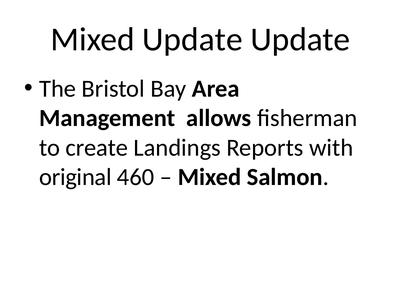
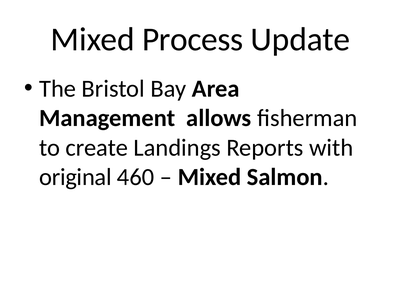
Mixed Update: Update -> Process (193, 39)
